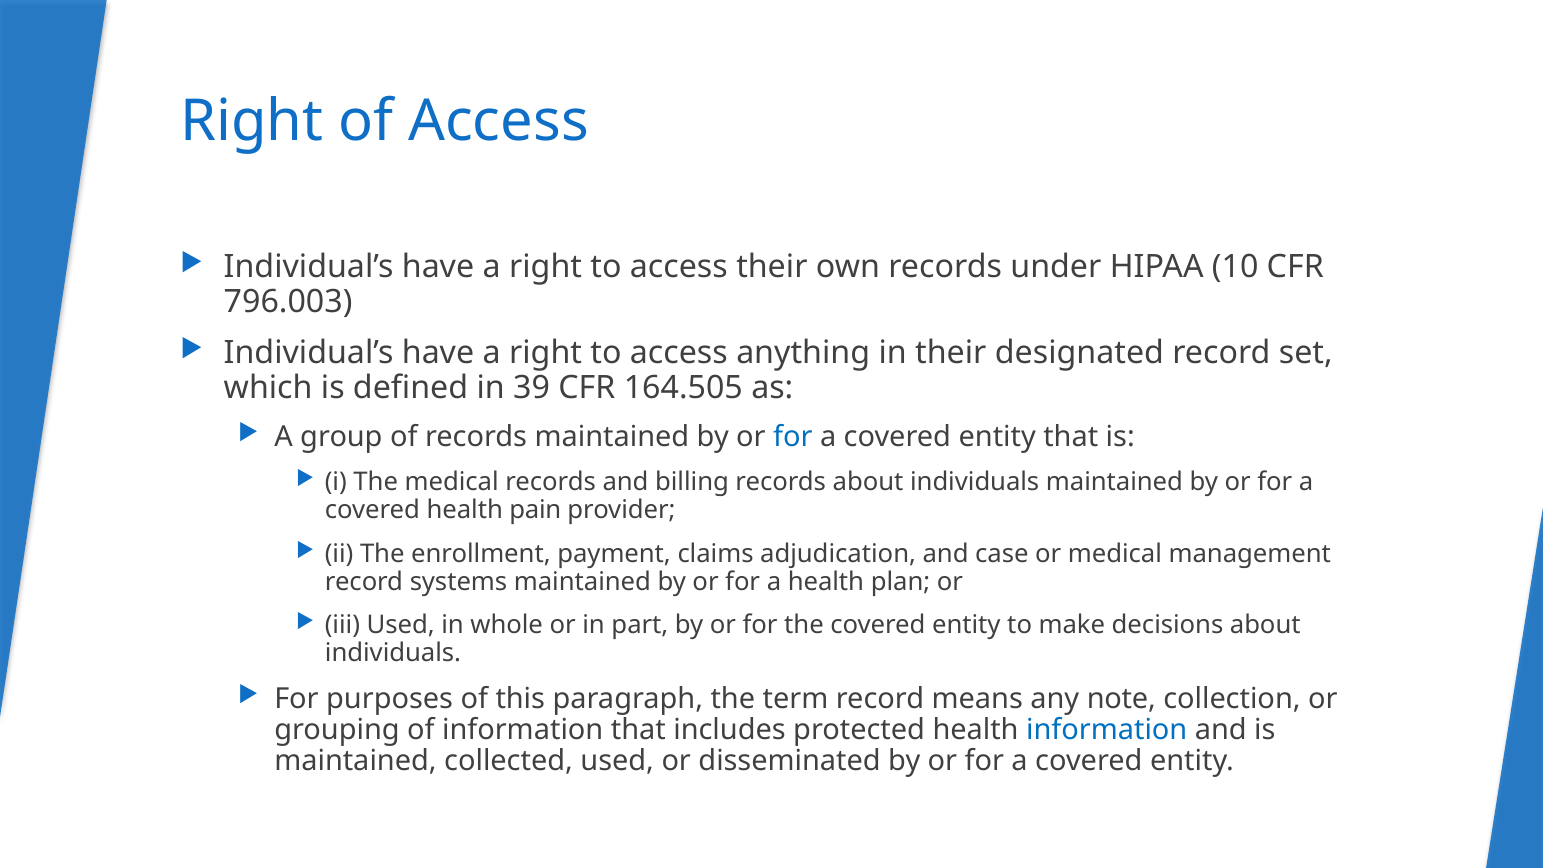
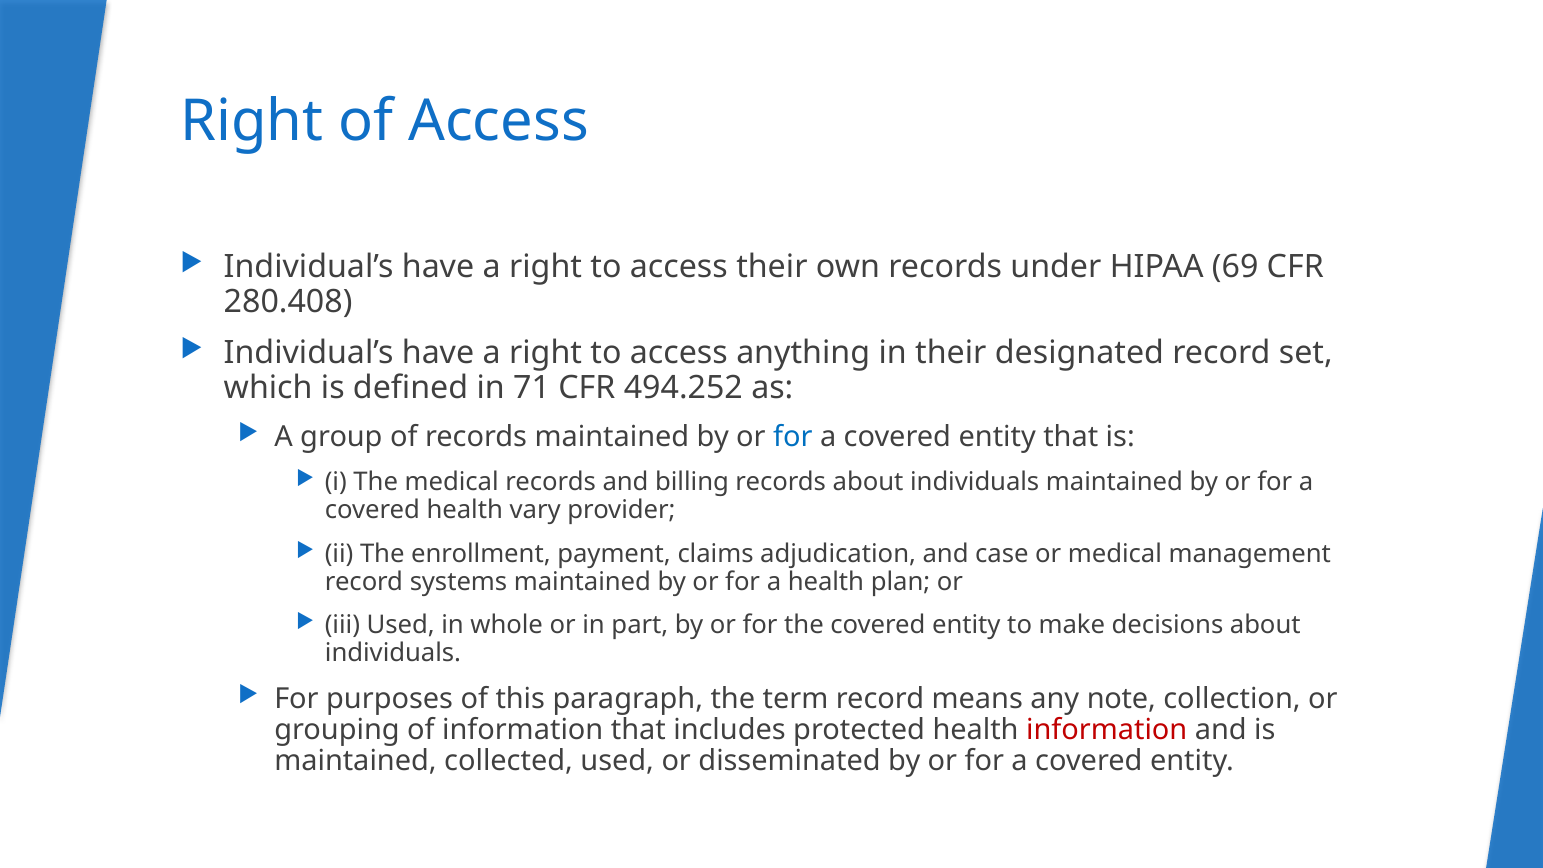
10: 10 -> 69 (1235, 267)
796.003: 796.003 -> 280.408 (288, 302)
39: 39 -> 71 (532, 388)
164.505: 164.505 -> 494.252 (683, 388)
pain: pain -> vary (535, 510)
information colour: blue -> red (1107, 730)
